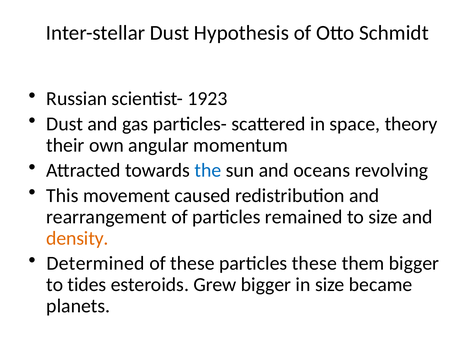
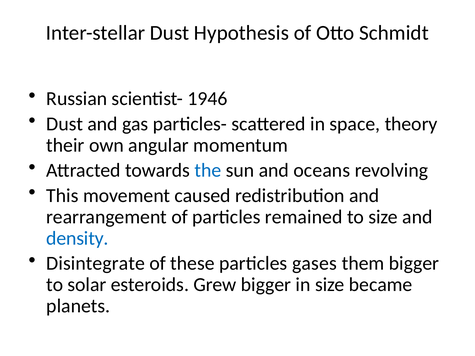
1923: 1923 -> 1946 (207, 99)
density colour: orange -> blue (77, 238)
Determined: Determined -> Disintegrate (96, 264)
particles these: these -> gases (314, 264)
tides: tides -> solar (87, 285)
